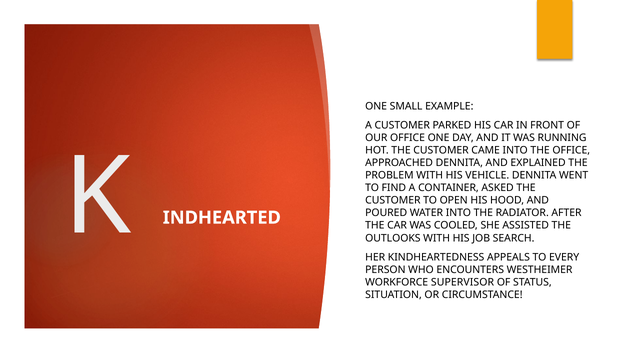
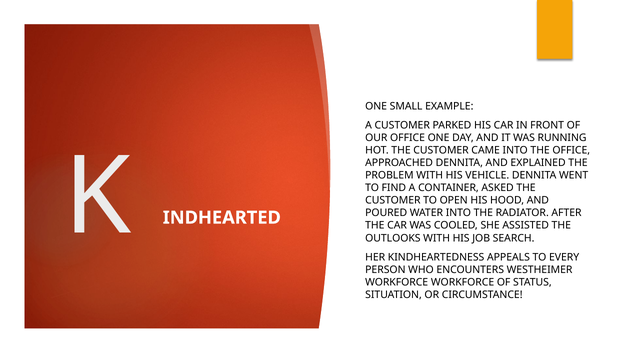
WORKFORCE SUPERVISOR: SUPERVISOR -> WORKFORCE (463, 282)
